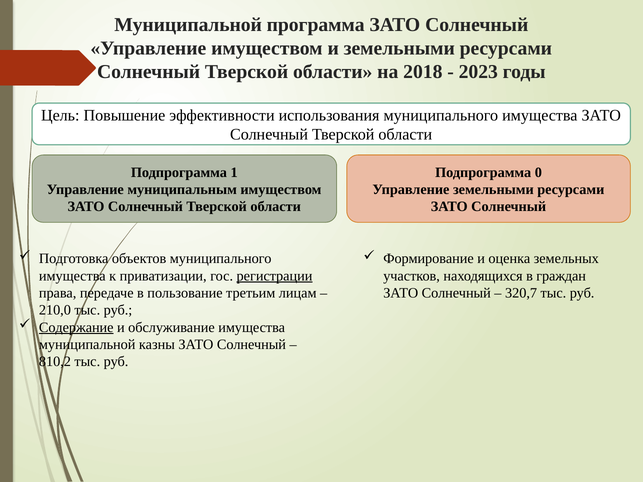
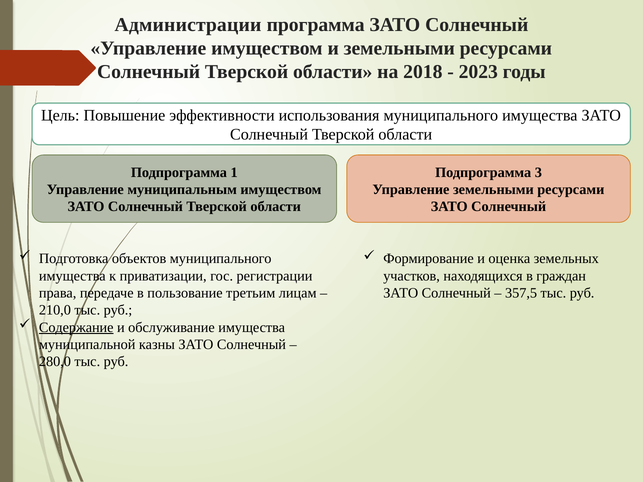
Муниципальной: Муниципальной -> Администрации (188, 25)
0: 0 -> 3 (538, 173)
регистрации underline: present -> none (275, 276)
320,7: 320,7 -> 357,5 (521, 293)
810,2: 810,2 -> 280,0 (55, 362)
